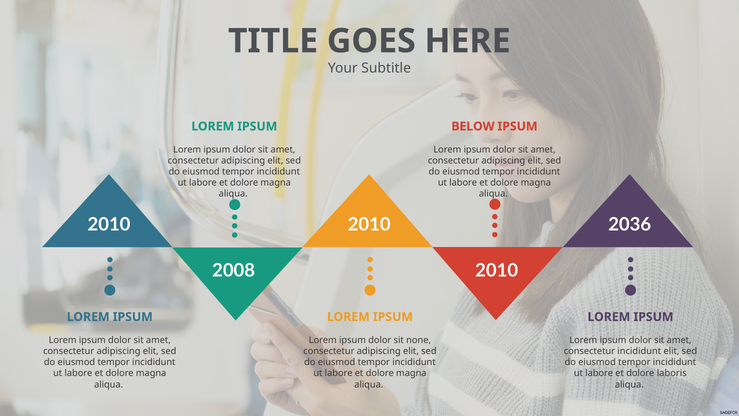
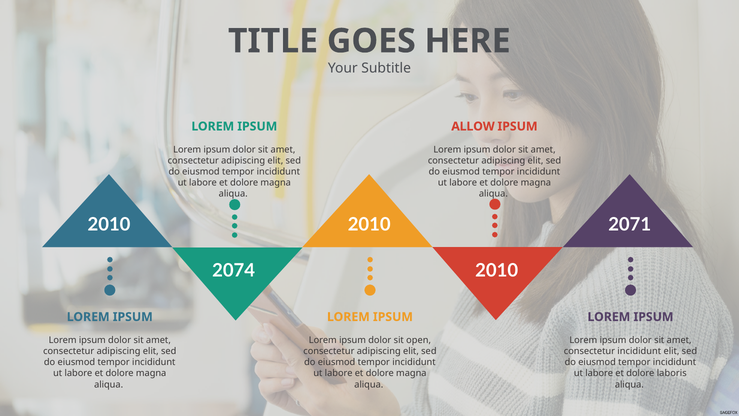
BELOW: BELOW -> ALLOW (473, 126)
2036: 2036 -> 2071 (630, 224)
2008: 2008 -> 2074 (234, 270)
none: none -> open (419, 340)
